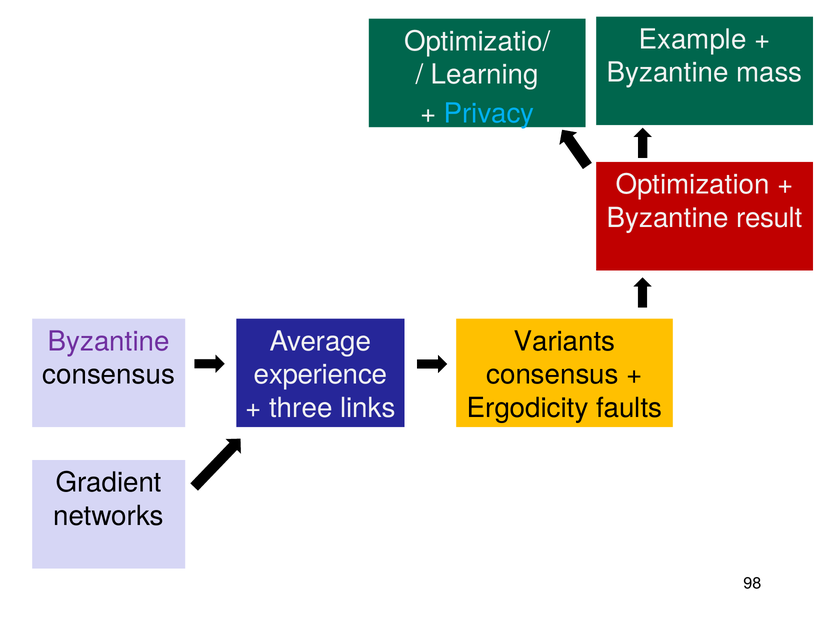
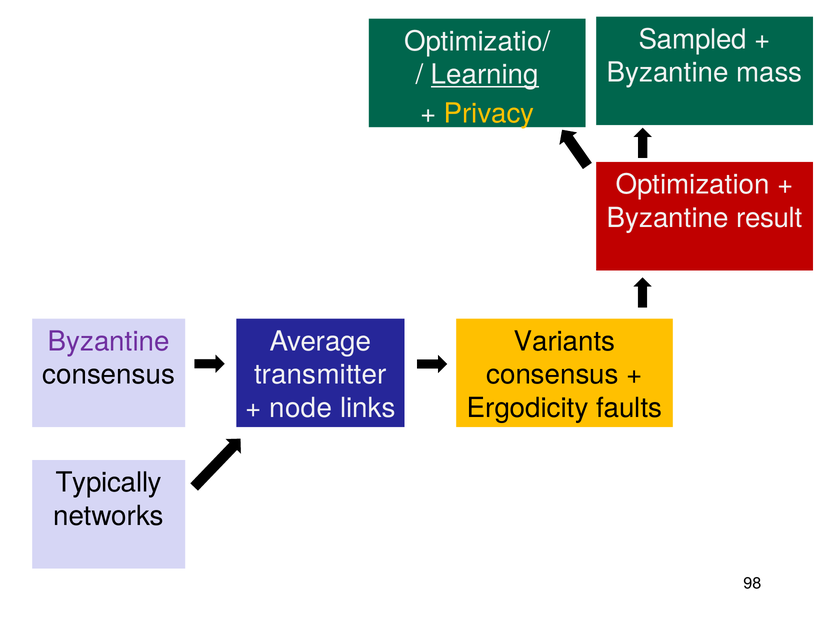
Example: Example -> Sampled (693, 39)
Learning underline: none -> present (485, 75)
Privacy colour: light blue -> yellow (489, 114)
experience: experience -> transmitter (320, 375)
three: three -> node (301, 408)
Gradient: Gradient -> Typically (109, 483)
